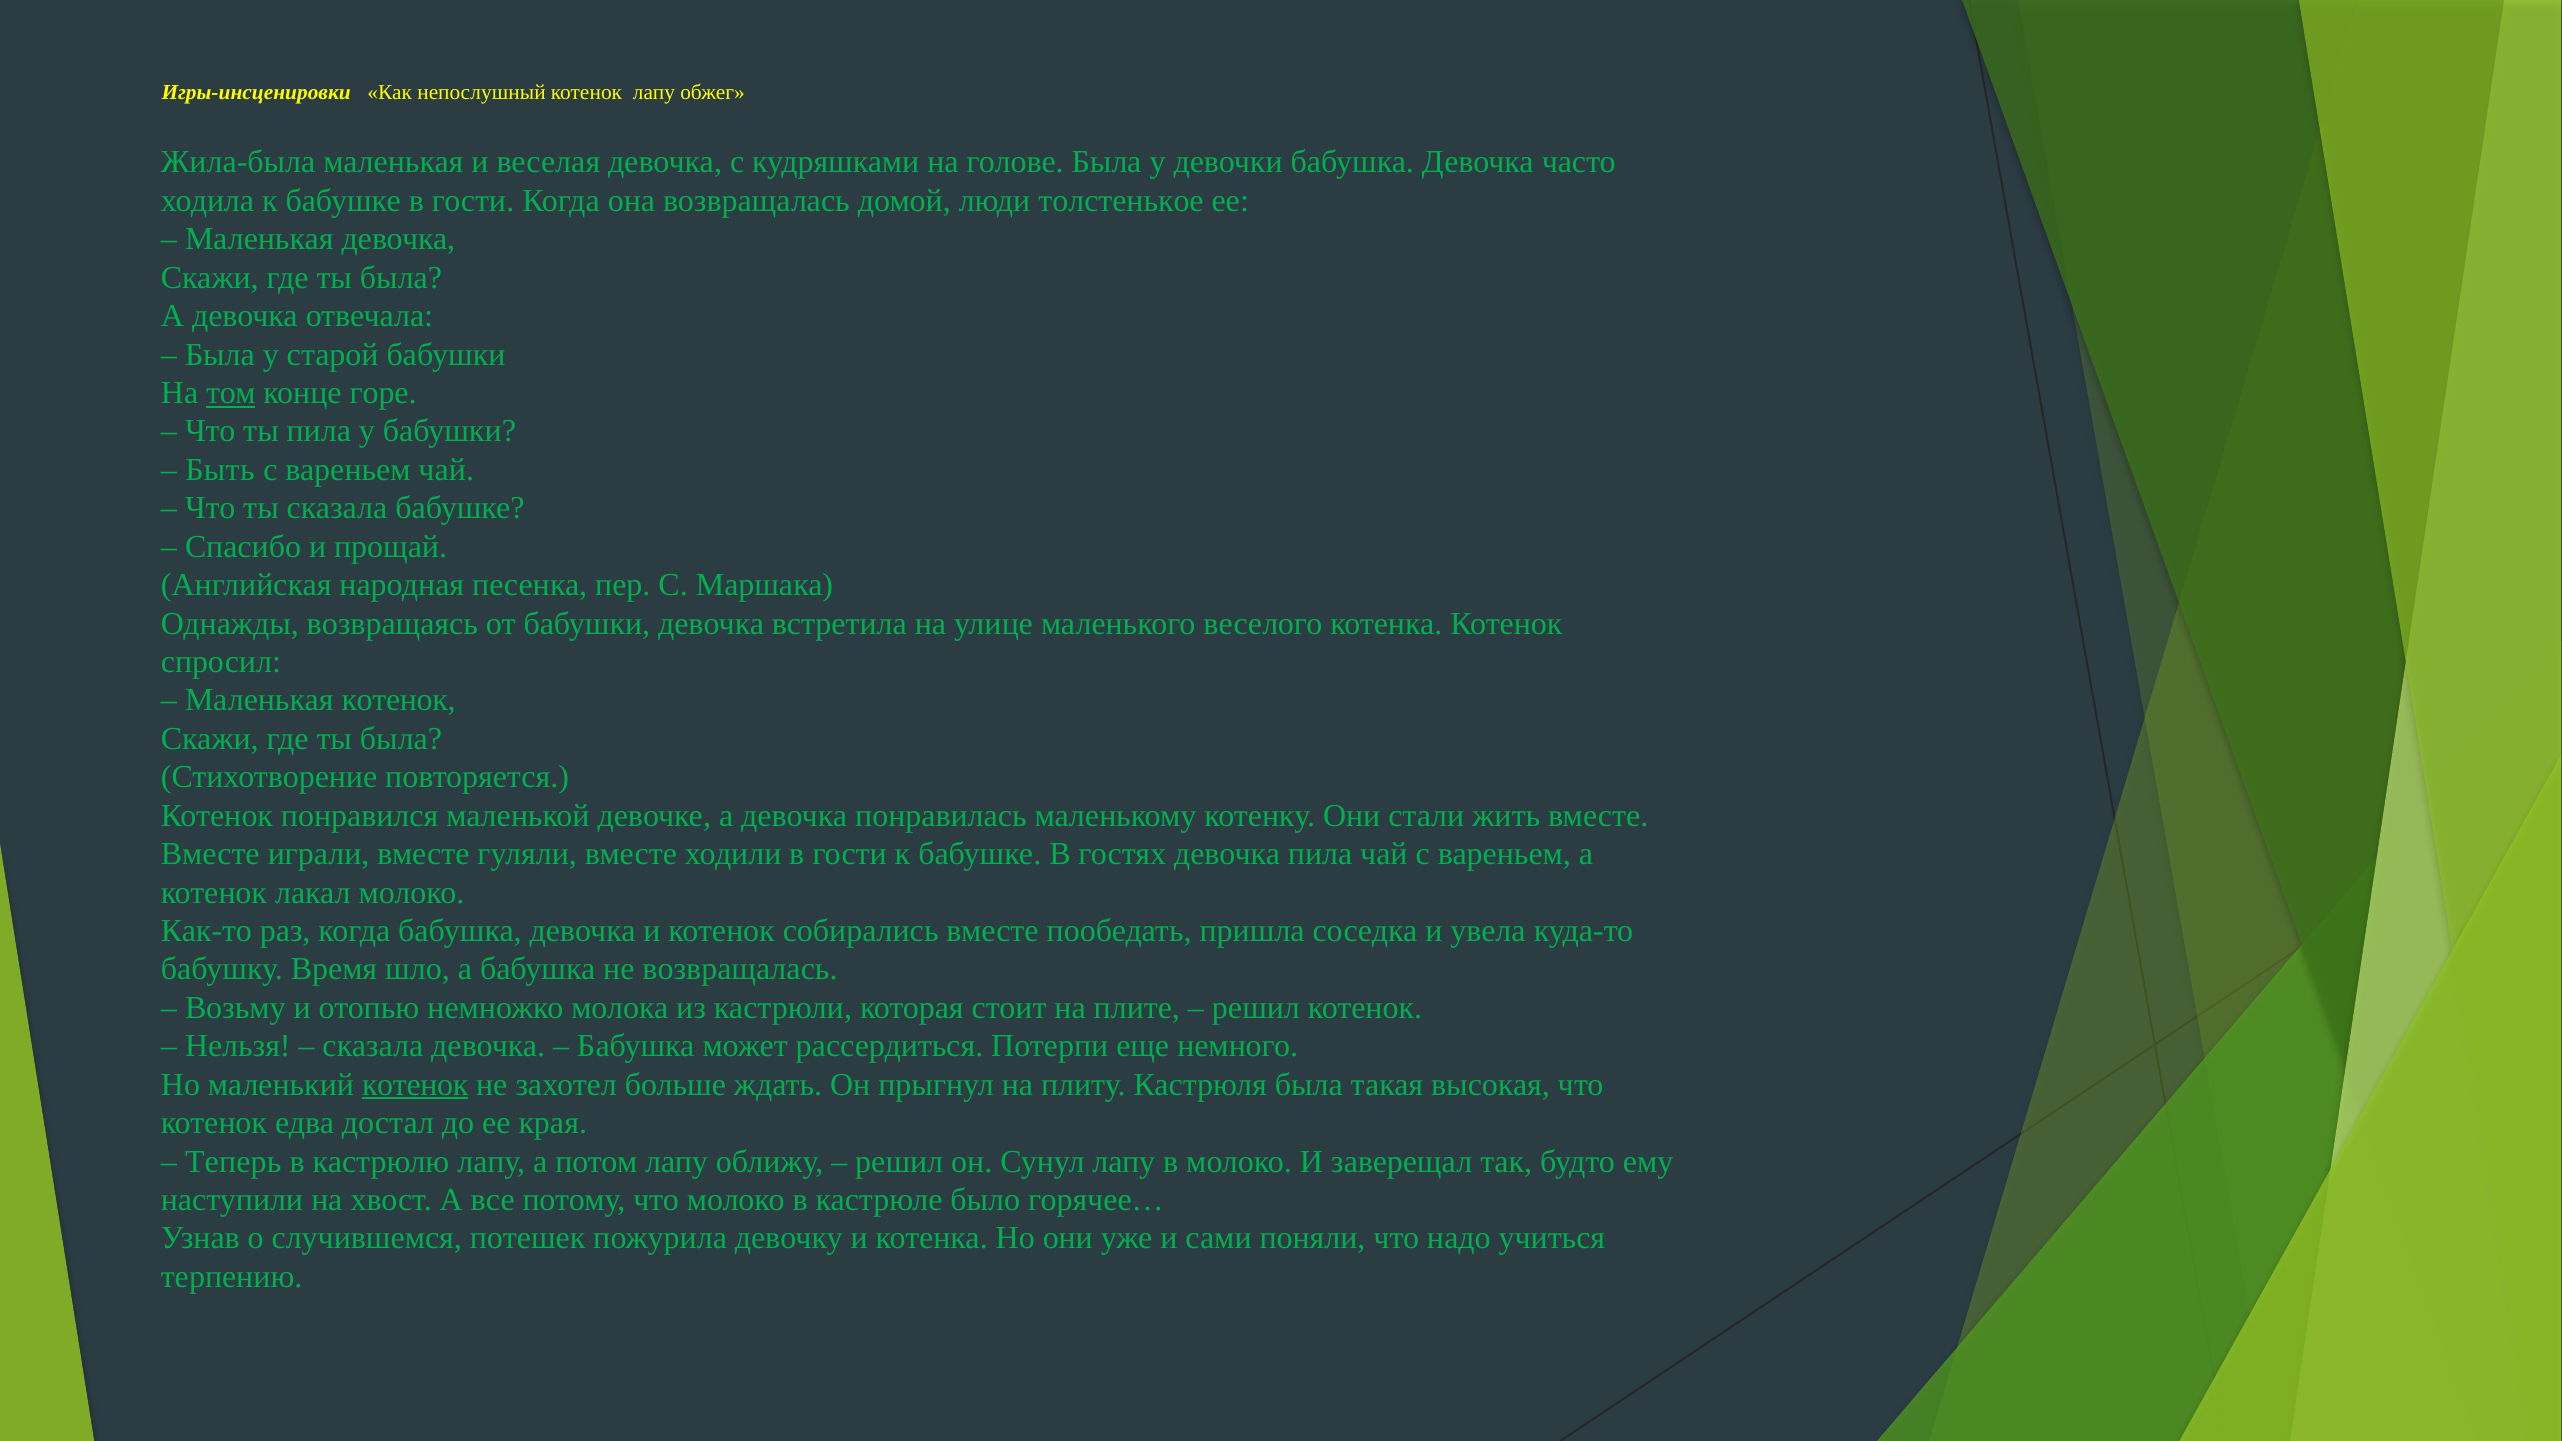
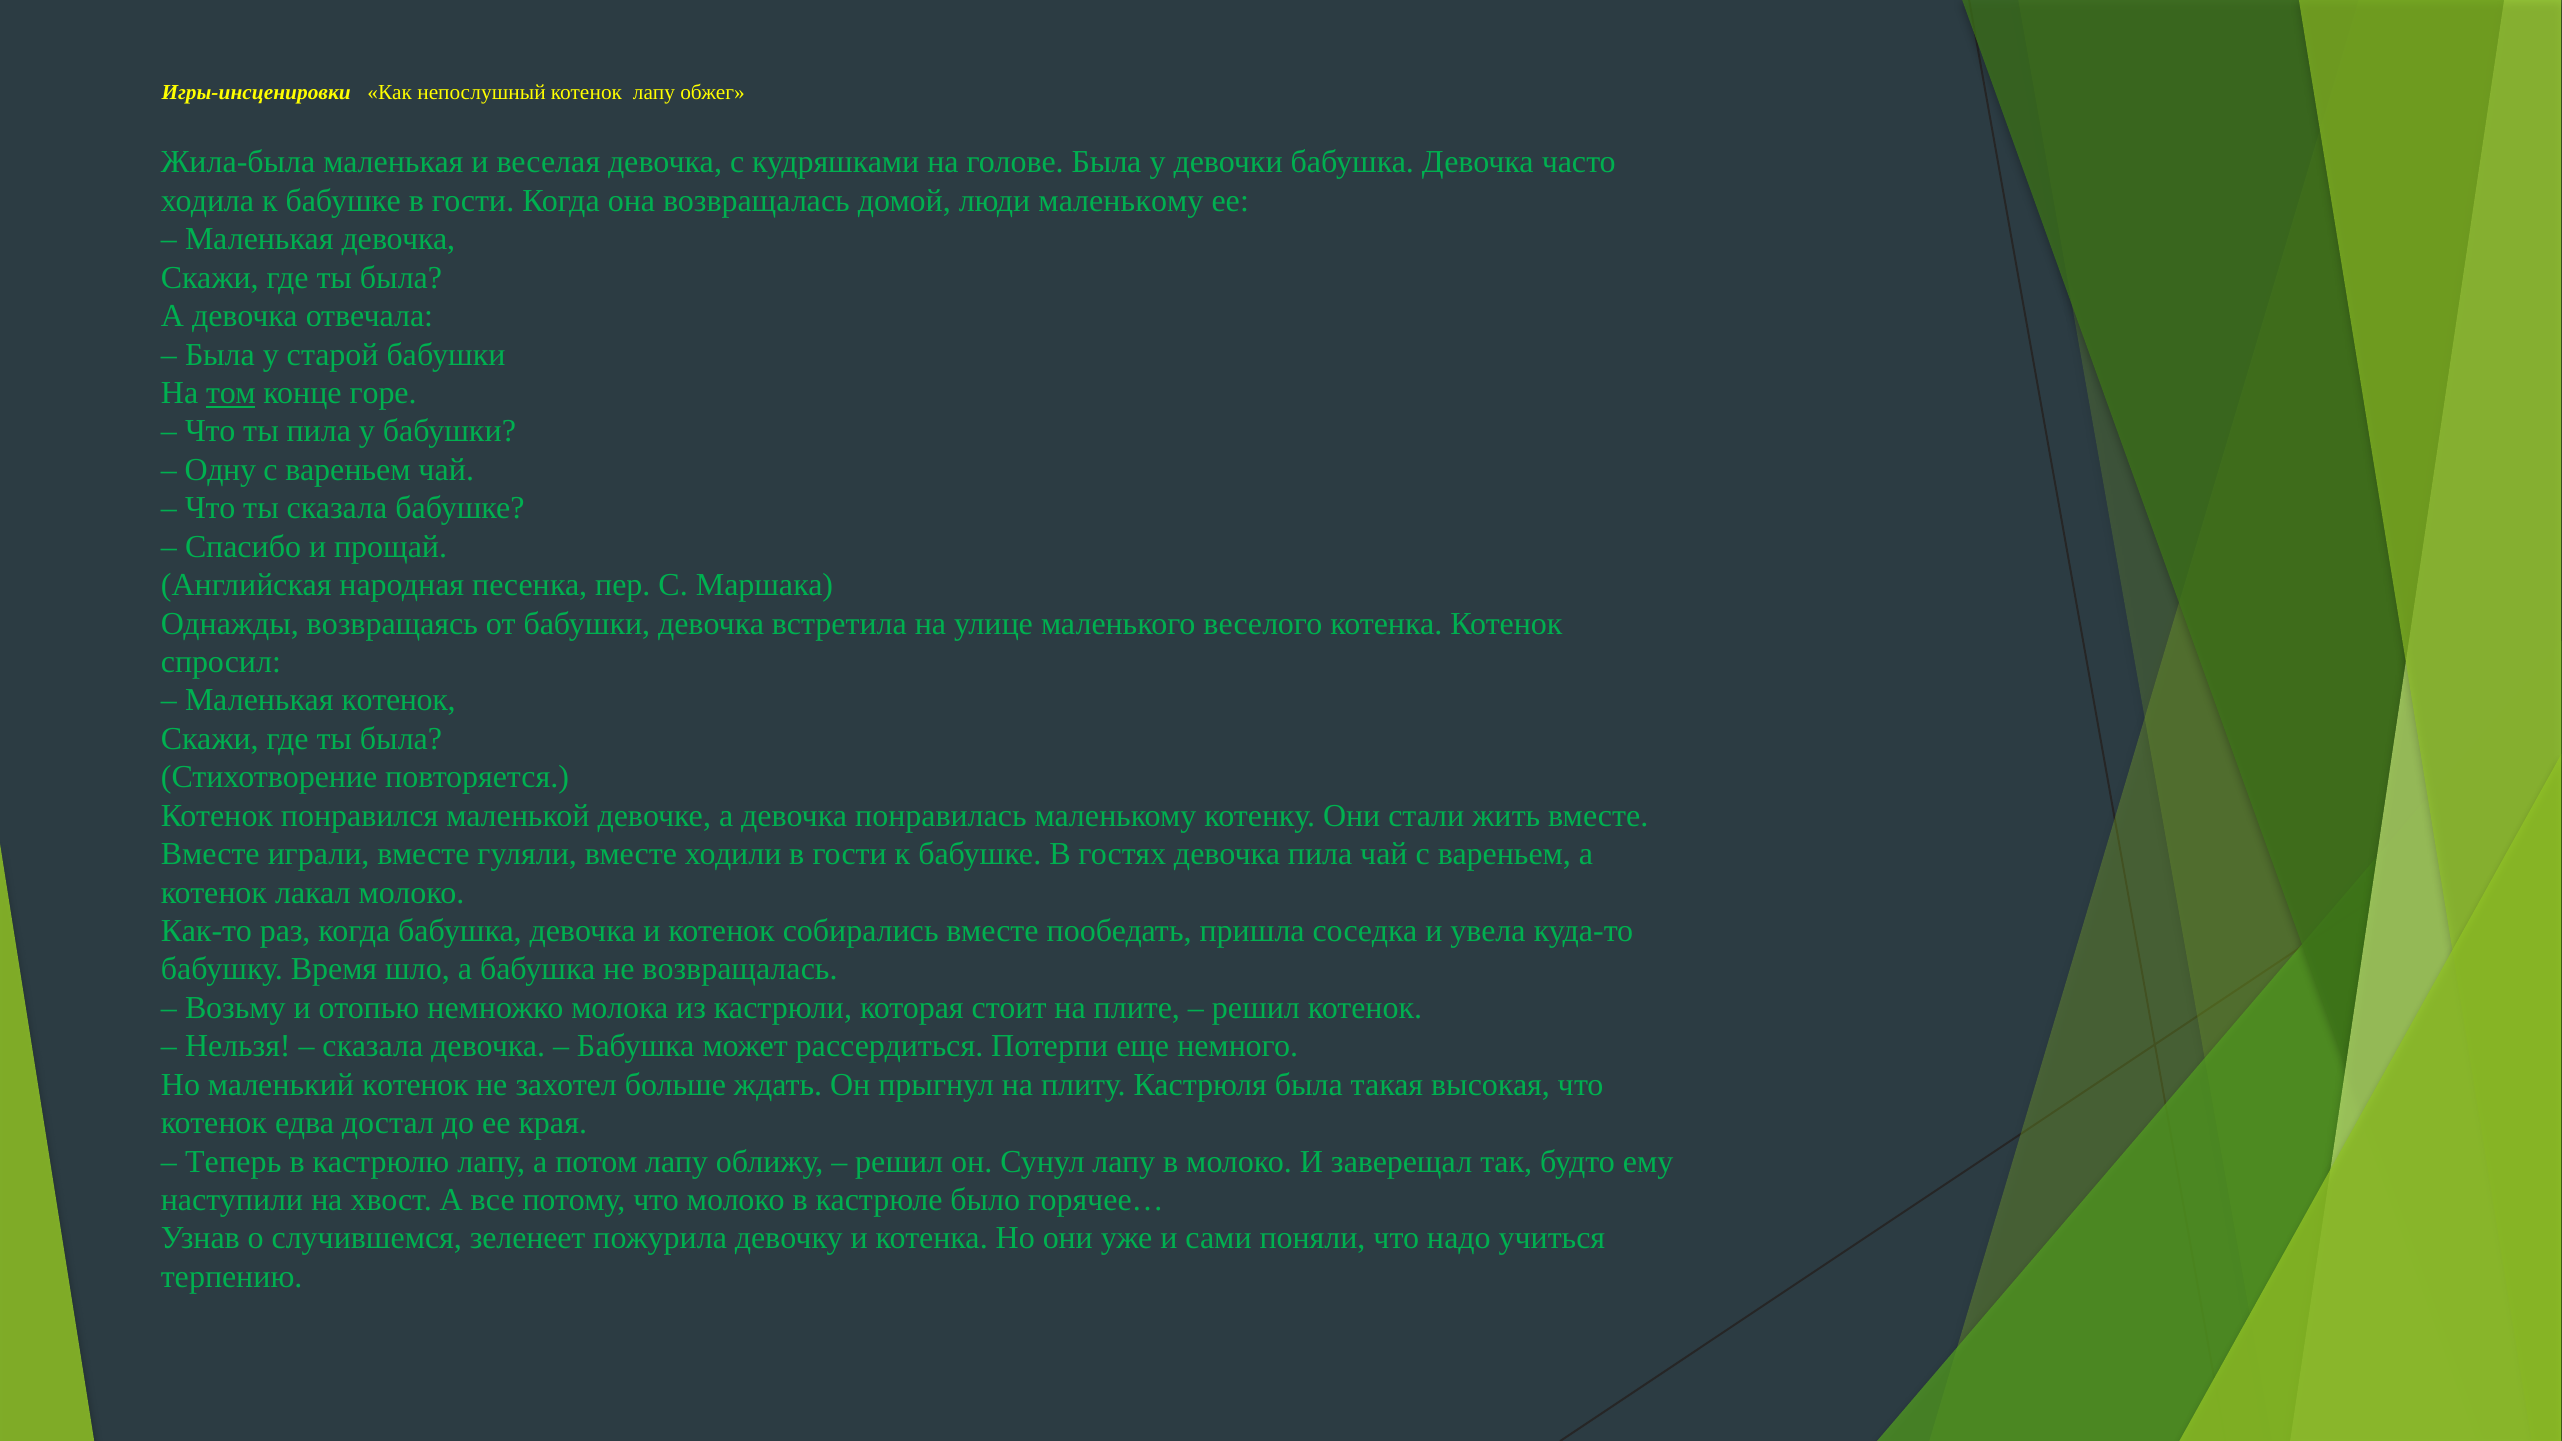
люди толстенькое: толстенькое -> маленькому (1121, 201)
Быть: Быть -> Одну (220, 470)
котенок underline: present -> none (415, 1085)
потешек: потешек -> зеленеет (528, 1238)
